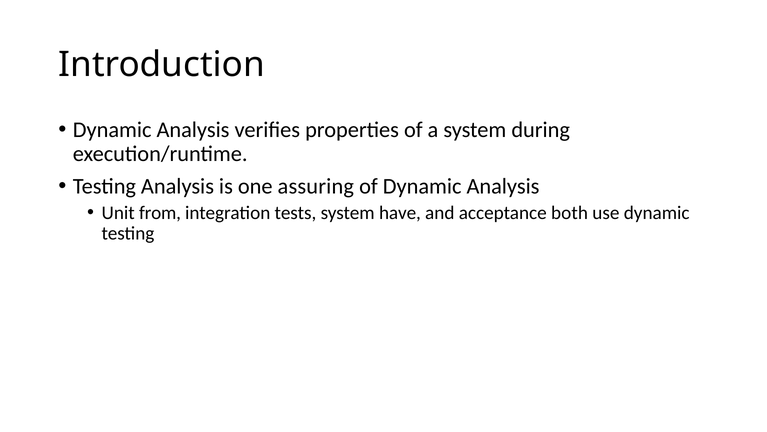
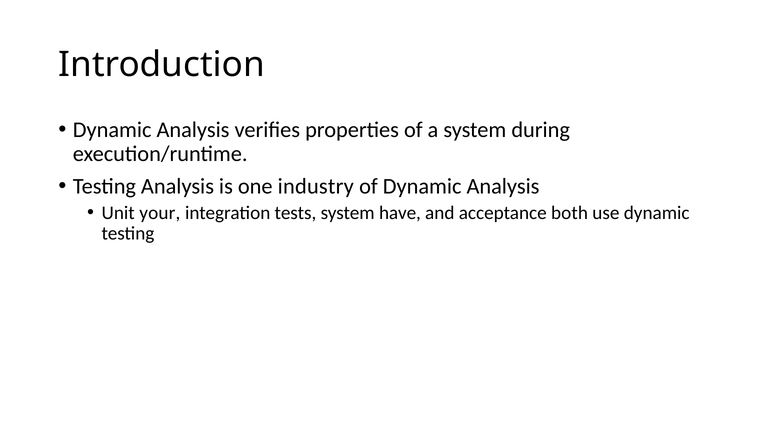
assuring: assuring -> industry (316, 186)
from: from -> your (160, 212)
